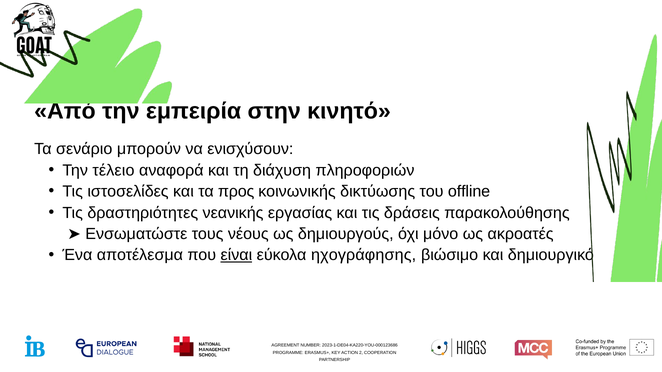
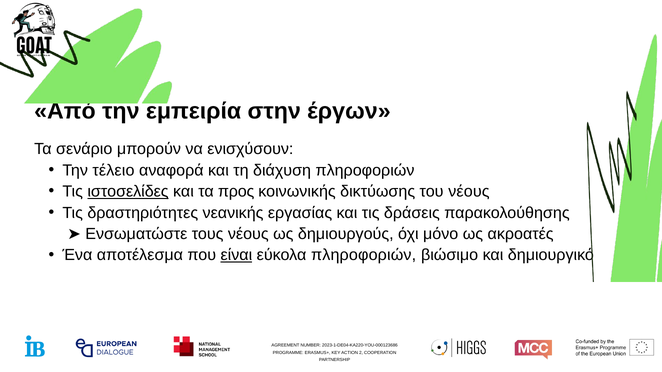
κινητό: κινητό -> έργων (349, 111)
ιστοσελίδες underline: none -> present (128, 192)
του offline: offline -> νέους (469, 192)
εύκολα ηχογράφησης: ηχογράφησης -> πληροφοριών (364, 255)
